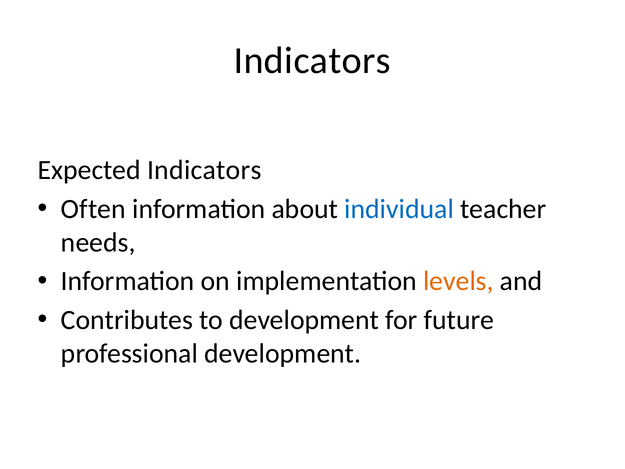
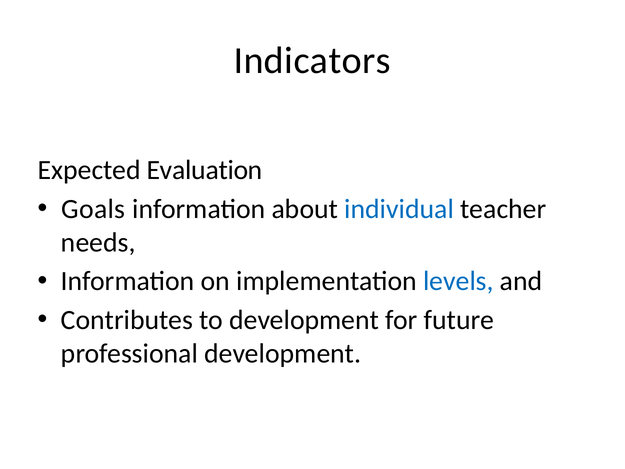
Expected Indicators: Indicators -> Evaluation (205, 170)
Often: Often -> Goals (93, 209)
levels colour: orange -> blue (458, 281)
